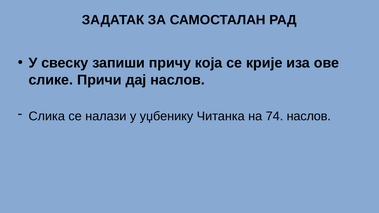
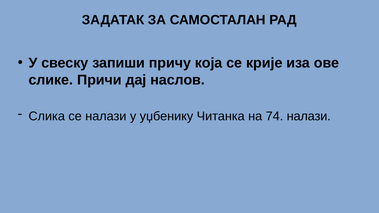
74 наслов: наслов -> налази (309, 116)
